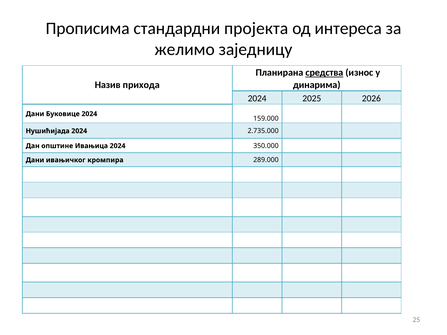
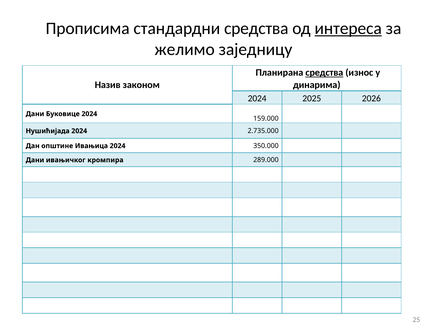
стандардни пројекта: пројекта -> средства (256, 29)
интереса underline: none -> present (348, 29)
прихода: прихода -> законом (141, 85)
